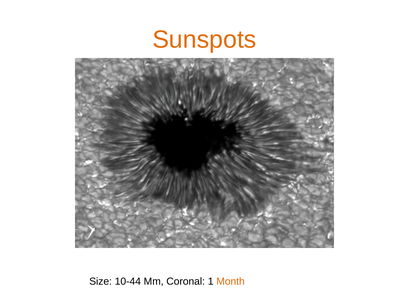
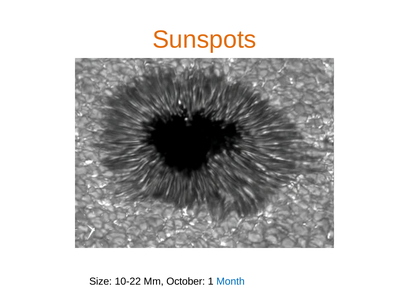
10-44: 10-44 -> 10-22 (128, 282)
Coronal: Coronal -> October (186, 282)
Month colour: orange -> blue (231, 282)
